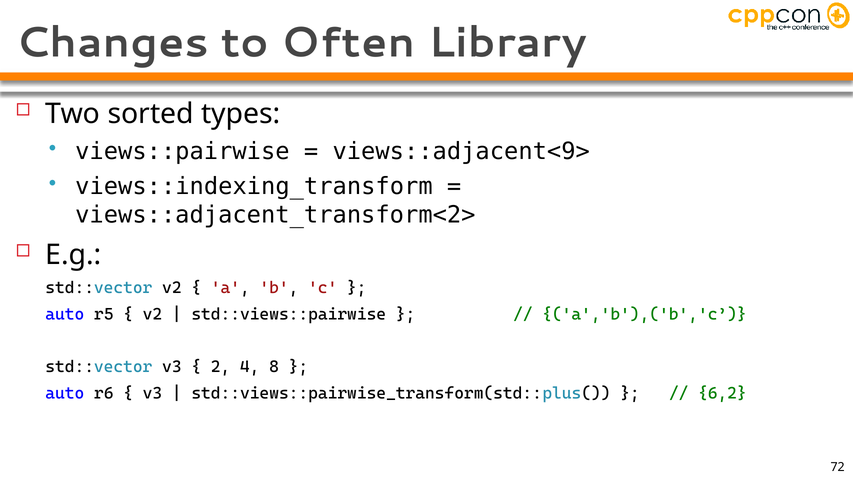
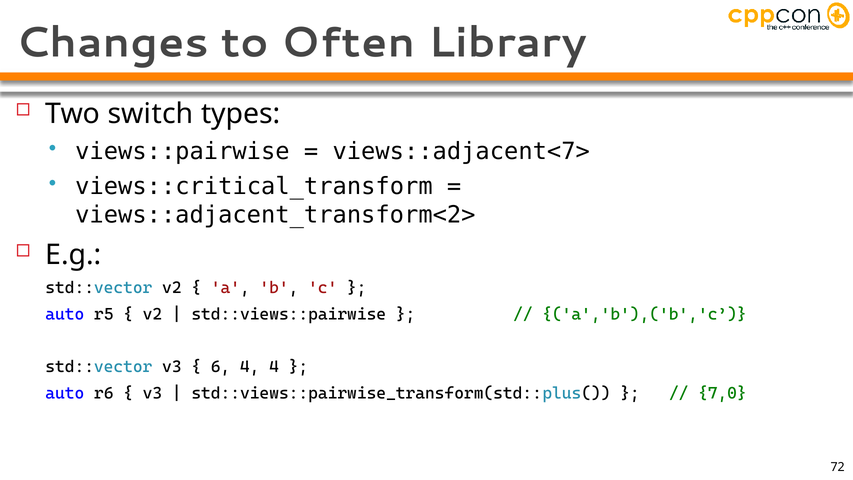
sorted: sorted -> switch (150, 114)
views::adjacent<9>: views::adjacent<9> -> views::adjacent<7> (461, 151)
views::indexing_transform: views::indexing_transform -> views::critical_transform (254, 186)
2: 2 -> 6 (221, 367)
4 8: 8 -> 4 (274, 367)
6,2: 6,2 -> 7,0 (722, 393)
